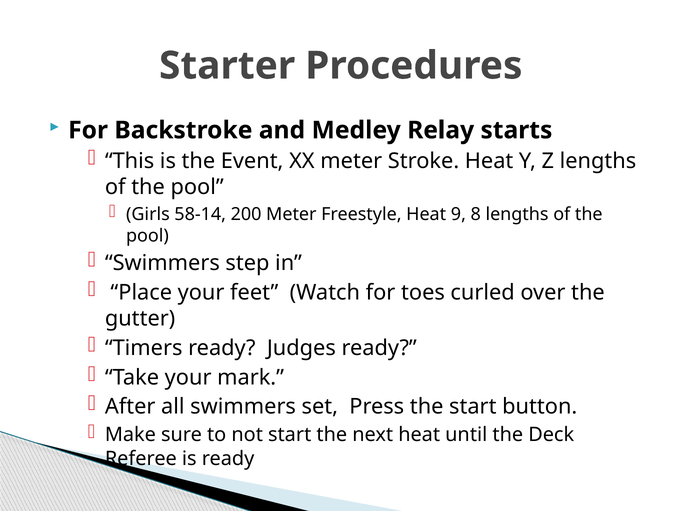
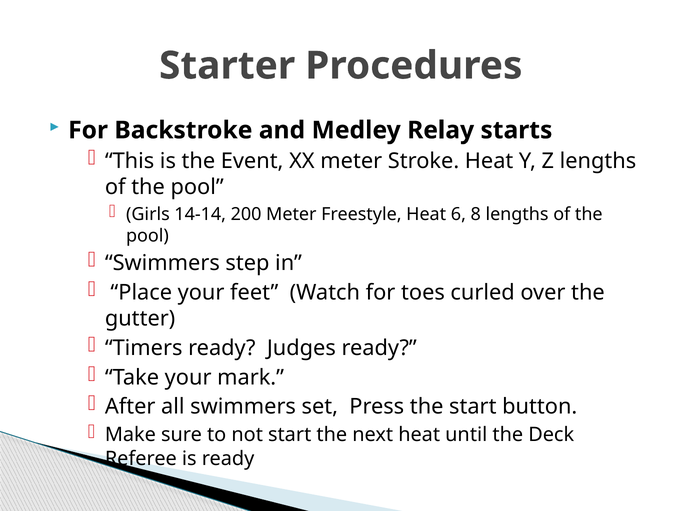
58-14: 58-14 -> 14-14 (200, 214)
9: 9 -> 6 (458, 214)
